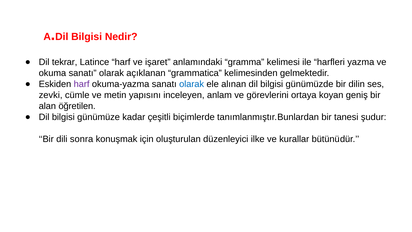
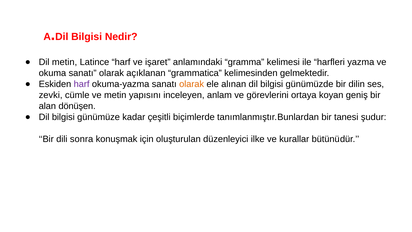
Dil tekrar: tekrar -> metin (65, 62)
olarak colour: blue -> orange (192, 84)
öğretilen: öğretilen -> dönüşen (77, 106)
